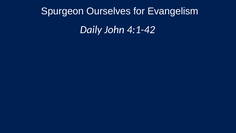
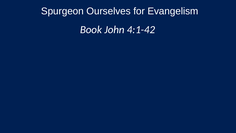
Daily: Daily -> Book (91, 30)
